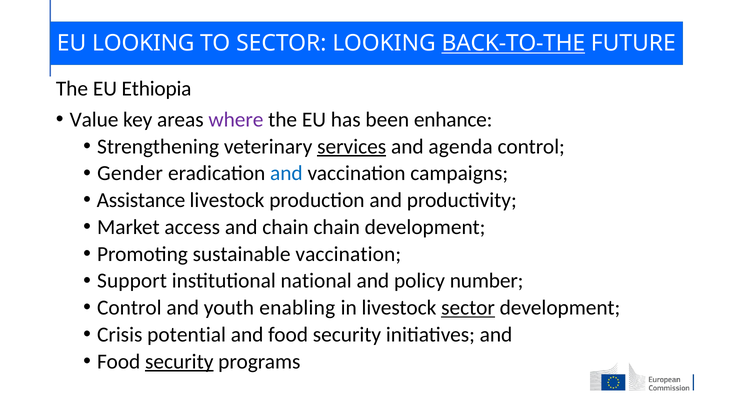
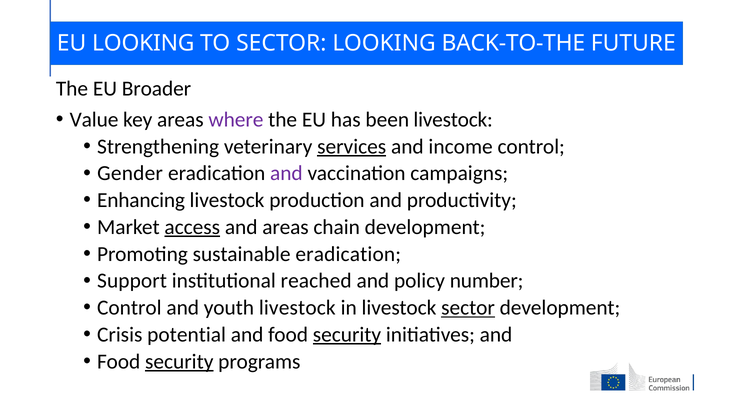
BACK-TO-THE underline: present -> none (513, 43)
Ethiopia: Ethiopia -> Broader (156, 89)
been enhance: enhance -> livestock (453, 120)
agenda: agenda -> income (461, 147)
and colour: blue -> purple (286, 173)
Assistance: Assistance -> Enhancing (141, 200)
access underline: none -> present (192, 227)
and chain: chain -> areas (285, 227)
sustainable vaccination: vaccination -> eradication (348, 254)
national: national -> reached (316, 281)
youth enabling: enabling -> livestock (297, 308)
security underline: none -> present (347, 335)
